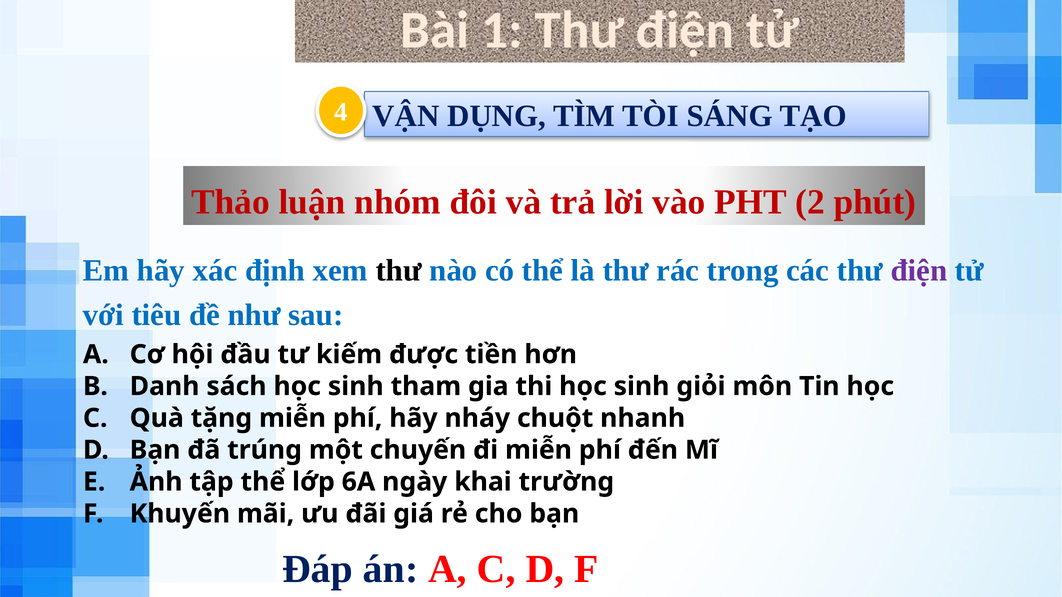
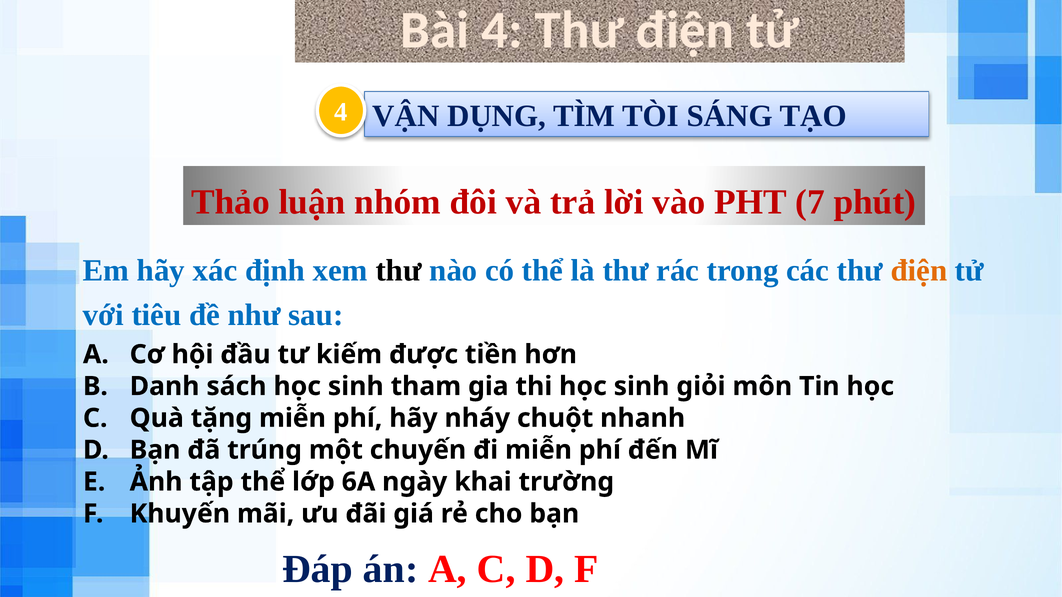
Bài 1: 1 -> 4 (502, 30)
2: 2 -> 7 (810, 202)
điện colour: purple -> orange (919, 271)
